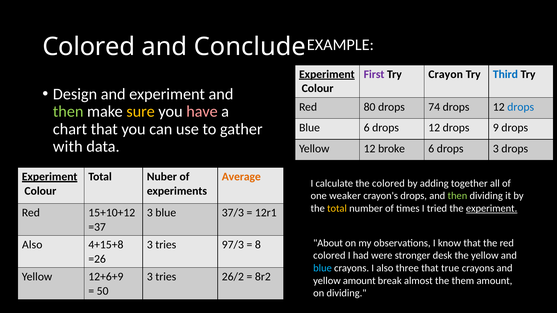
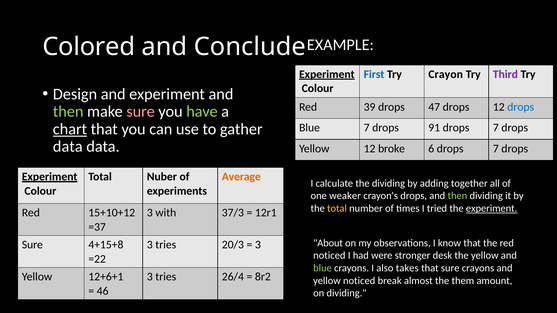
First colour: purple -> blue (374, 74)
Third colour: blue -> purple (505, 74)
80: 80 -> 39 (370, 107)
74: 74 -> 47 (434, 107)
sure colour: yellow -> pink (141, 112)
have colour: pink -> light green (202, 112)
chart underline: none -> present (70, 129)
Blue 6: 6 -> 7 (367, 128)
12: 12 -> 91 (434, 128)
9: 9 -> 7 (496, 128)
with: with -> data (68, 147)
6 drops 3: 3 -> 7 (496, 149)
the colored: colored -> dividing (388, 184)
3 blue: blue -> with (166, 213)
Also: Also -> Sure (32, 245)
97/3: 97/3 -> 20/3 (233, 245)
8: 8 -> 3 (258, 245)
colored: colored -> noticed (329, 256)
=26: =26 -> =22 (97, 259)
blue colour: light blue -> light green (323, 268)
three: three -> takes (407, 268)
that true: true -> sure (450, 268)
12+6+9: 12+6+9 -> 12+6+1 (106, 277)
26/2: 26/2 -> 26/4 (233, 277)
yellow amount: amount -> noticed (359, 281)
50: 50 -> 46 (103, 291)
